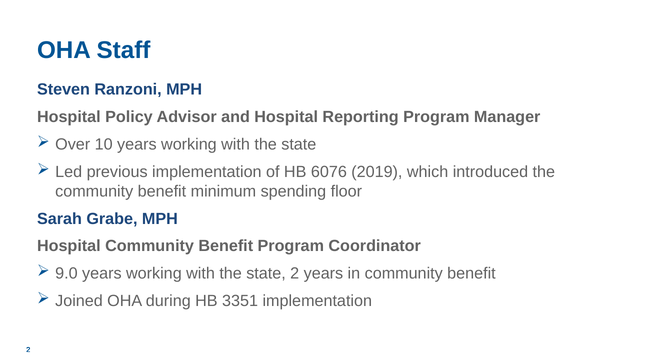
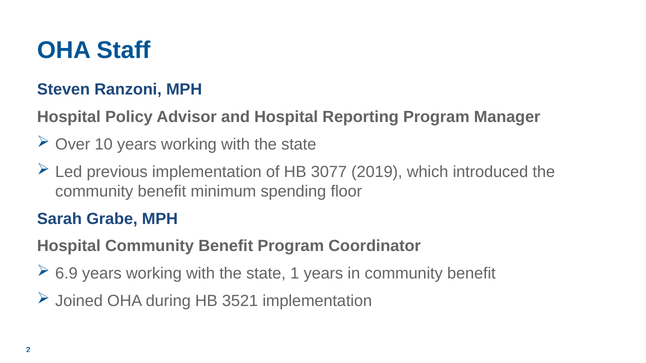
6076: 6076 -> 3077 (329, 172)
9.0: 9.0 -> 6.9 (66, 274)
2: 2 -> 1 (295, 274)
3351: 3351 -> 3521 (240, 301)
